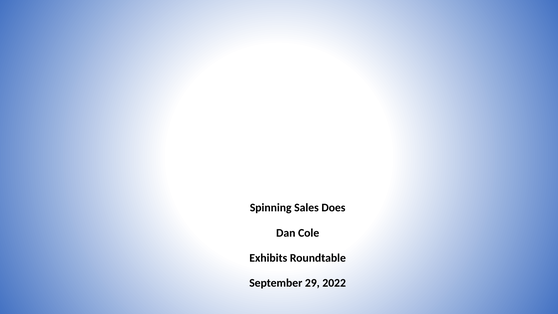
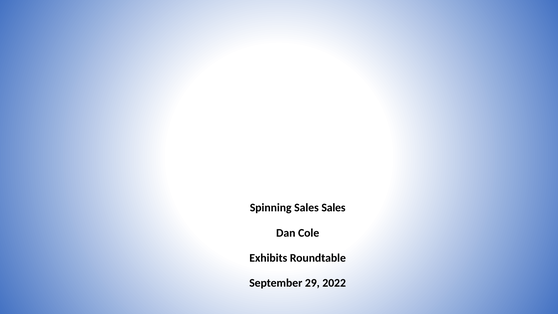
Sales Does: Does -> Sales (333, 208)
